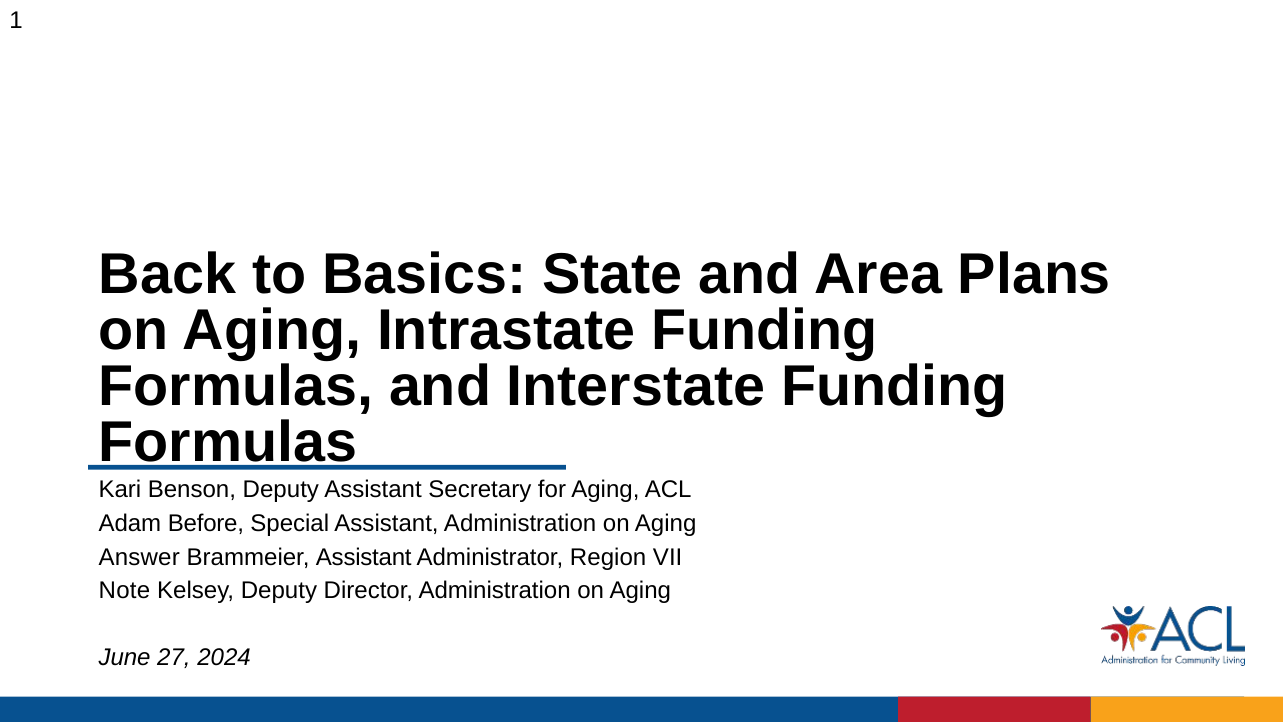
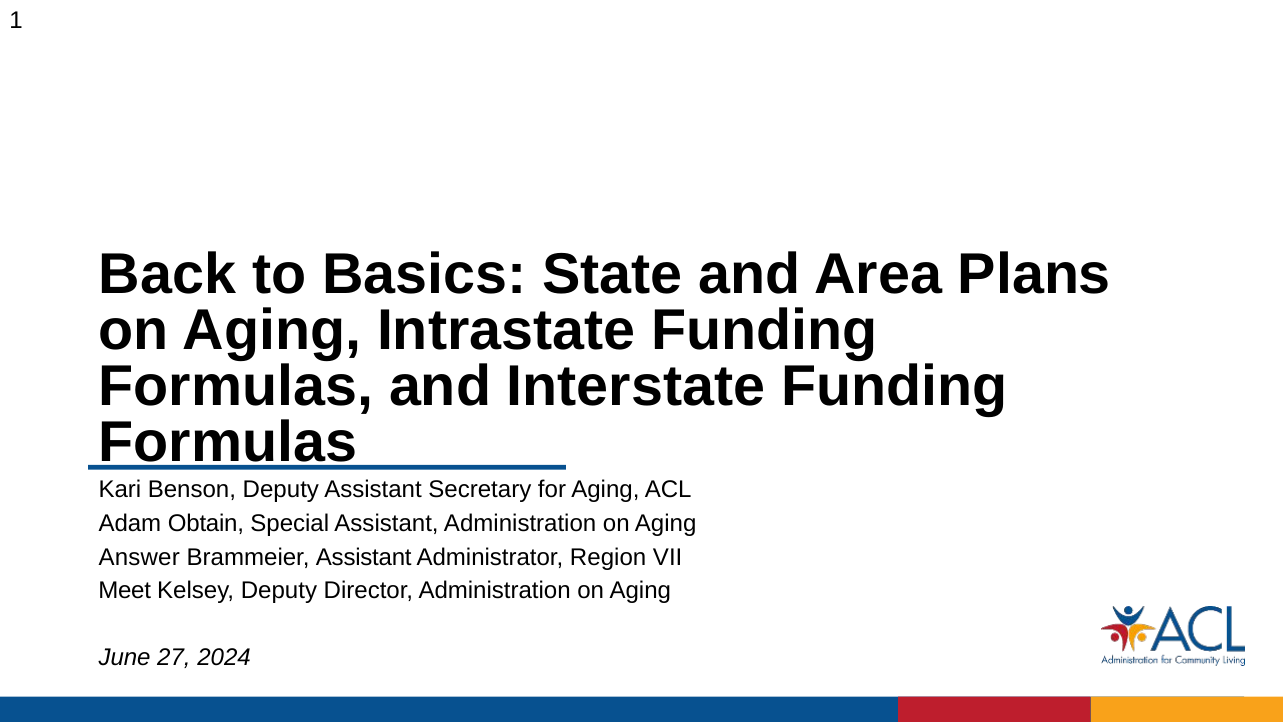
Before: Before -> Obtain (206, 523)
Note: Note -> Meet (125, 590)
